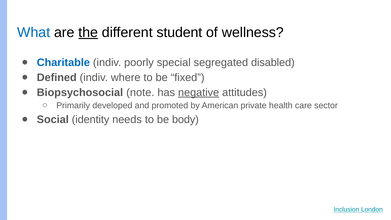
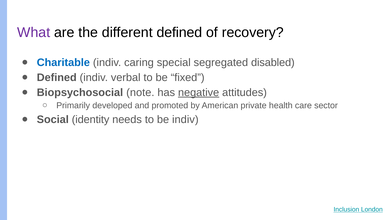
What colour: blue -> purple (34, 32)
the underline: present -> none (88, 32)
different student: student -> defined (179, 32)
wellness: wellness -> recovery (253, 32)
poorly: poorly -> caring (139, 62)
where: where -> verbal (126, 77)
be body: body -> indiv (185, 119)
